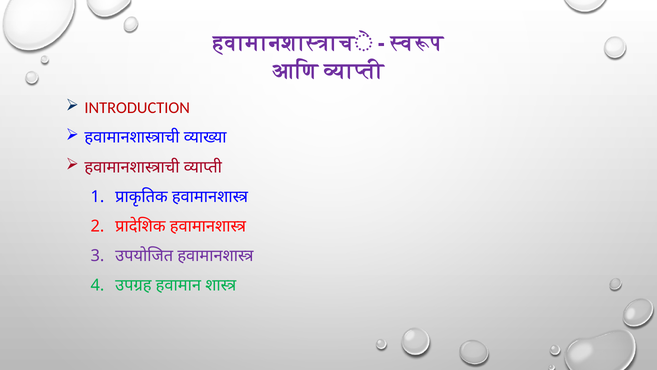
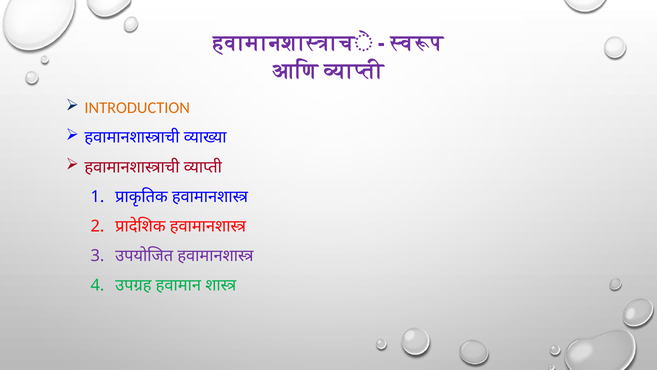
INTRODUCTION colour: red -> orange (137, 108)
